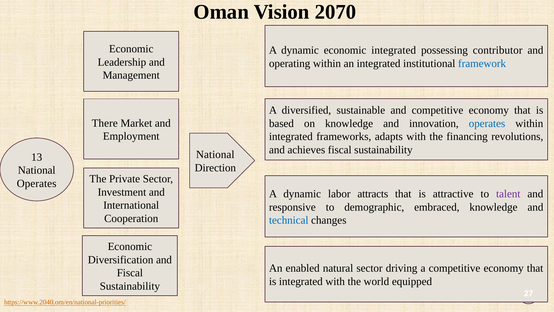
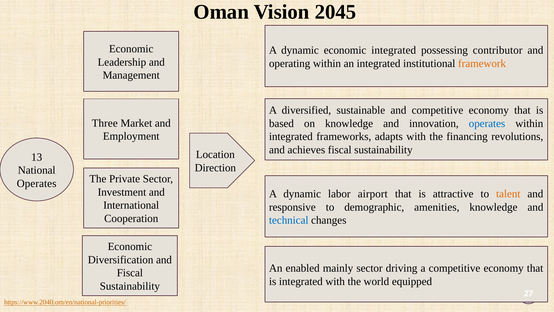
2070: 2070 -> 2045 (335, 12)
framework colour: blue -> orange (482, 63)
There: There -> Three (105, 123)
National: National -> Location (215, 155)
attracts: attracts -> airport (373, 194)
talent colour: purple -> orange (508, 194)
embraced: embraced -> amenities (437, 207)
natural: natural -> mainly (338, 268)
